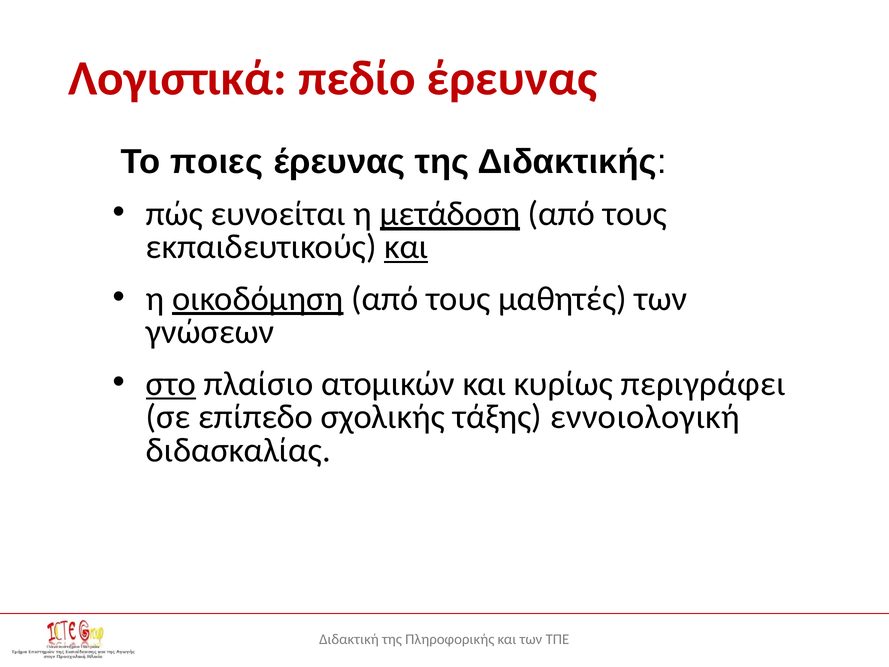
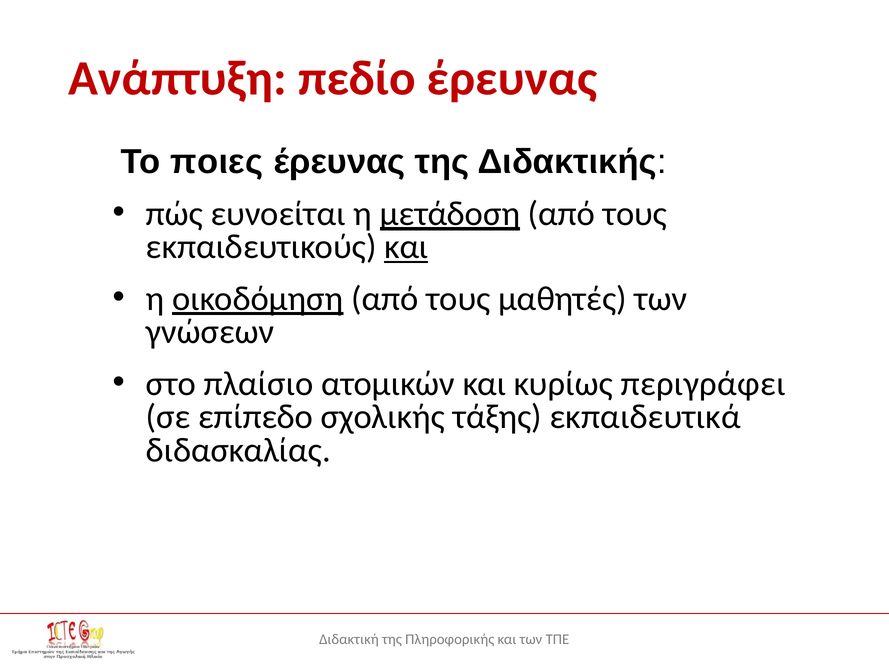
Λογιστικά: Λογιστικά -> Ανάπτυξη (177, 78)
στο underline: present -> none (171, 384)
εννοιολογική: εννοιολογική -> εκπαιδευτικά (645, 417)
